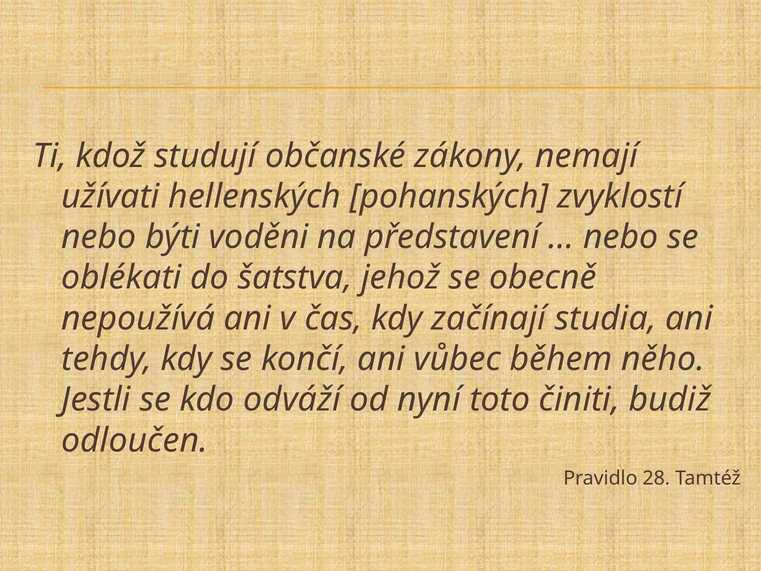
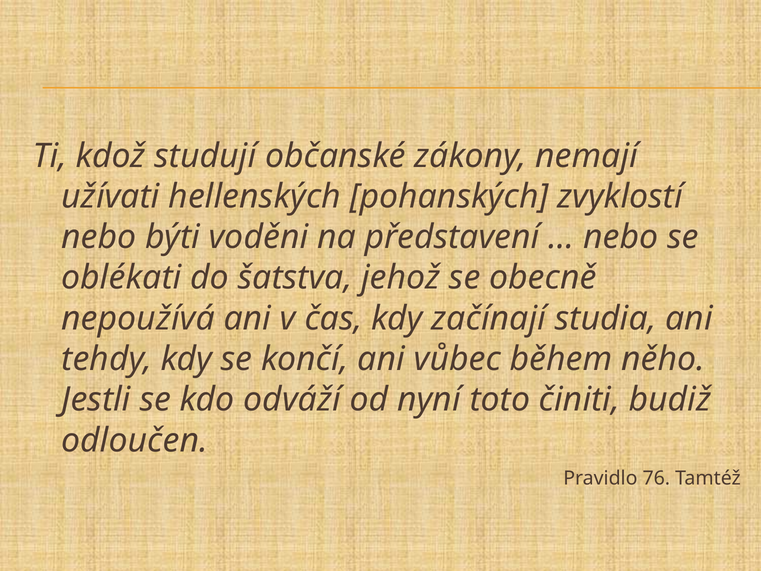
28: 28 -> 76 (656, 478)
